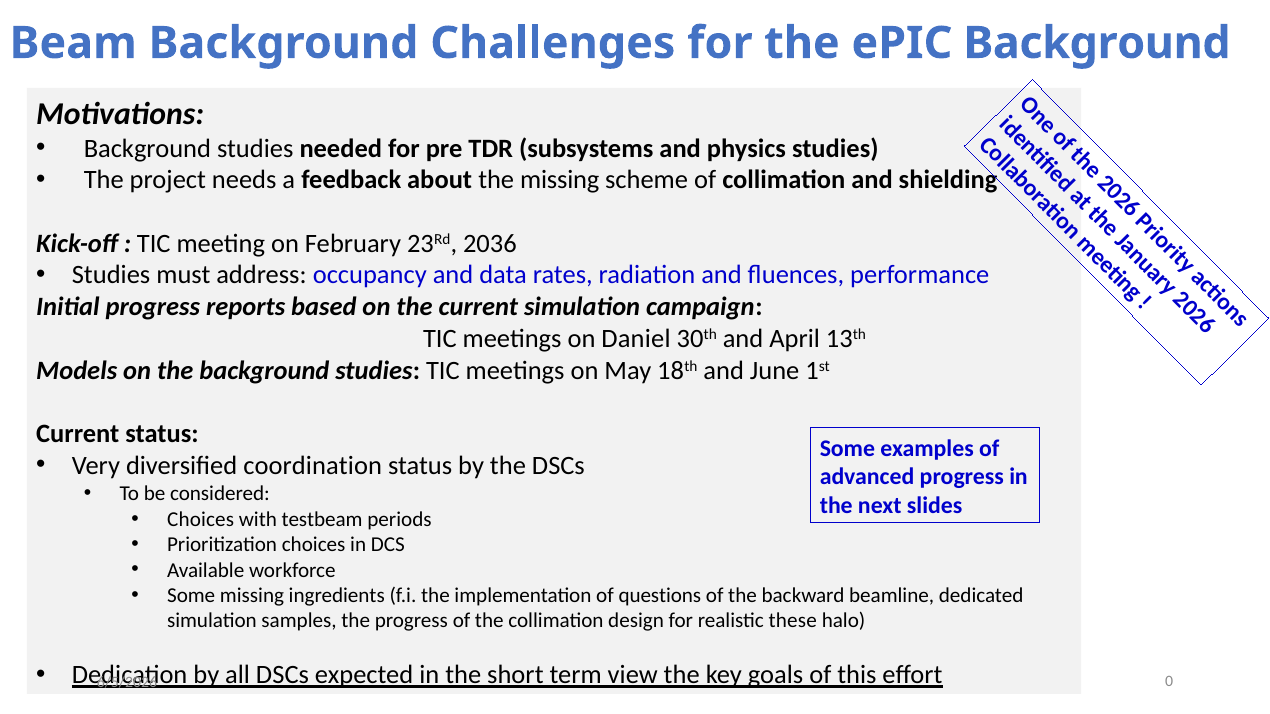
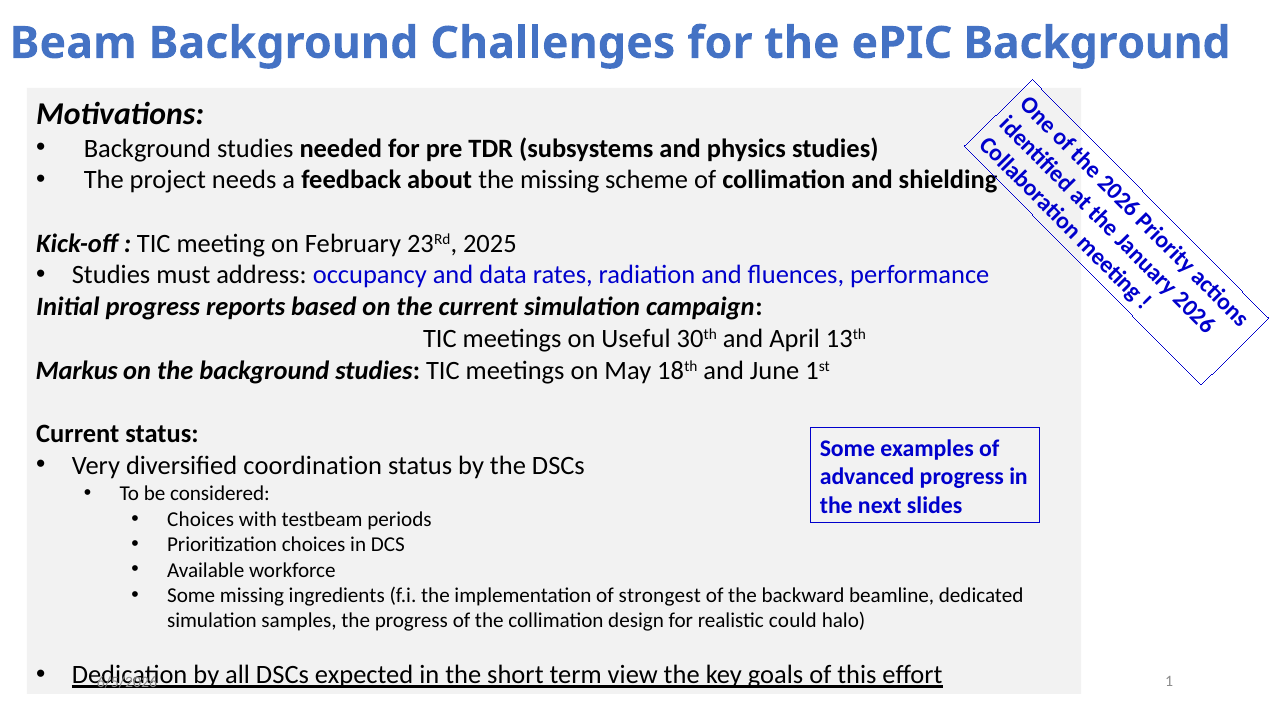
2036: 2036 -> 2025 (490, 244)
Daniel: Daniel -> Useful (636, 339)
Models: Models -> Markus (77, 371)
questions: questions -> strongest (660, 596)
these: these -> could (793, 621)
0: 0 -> 1 (1169, 682)
